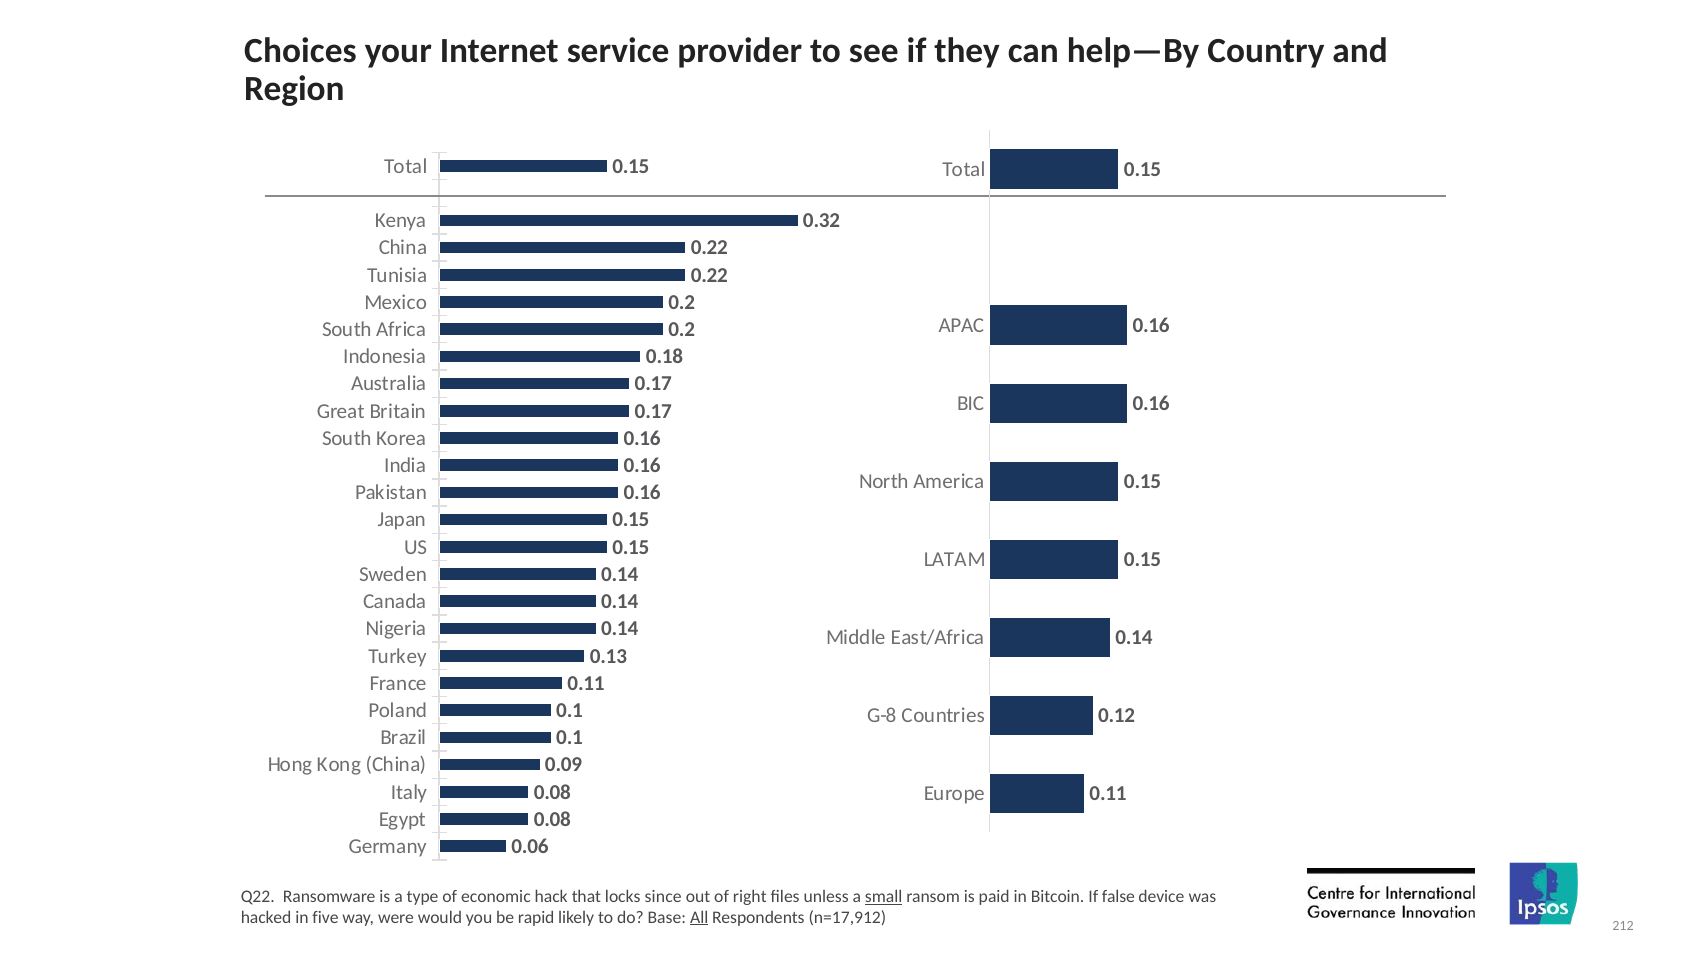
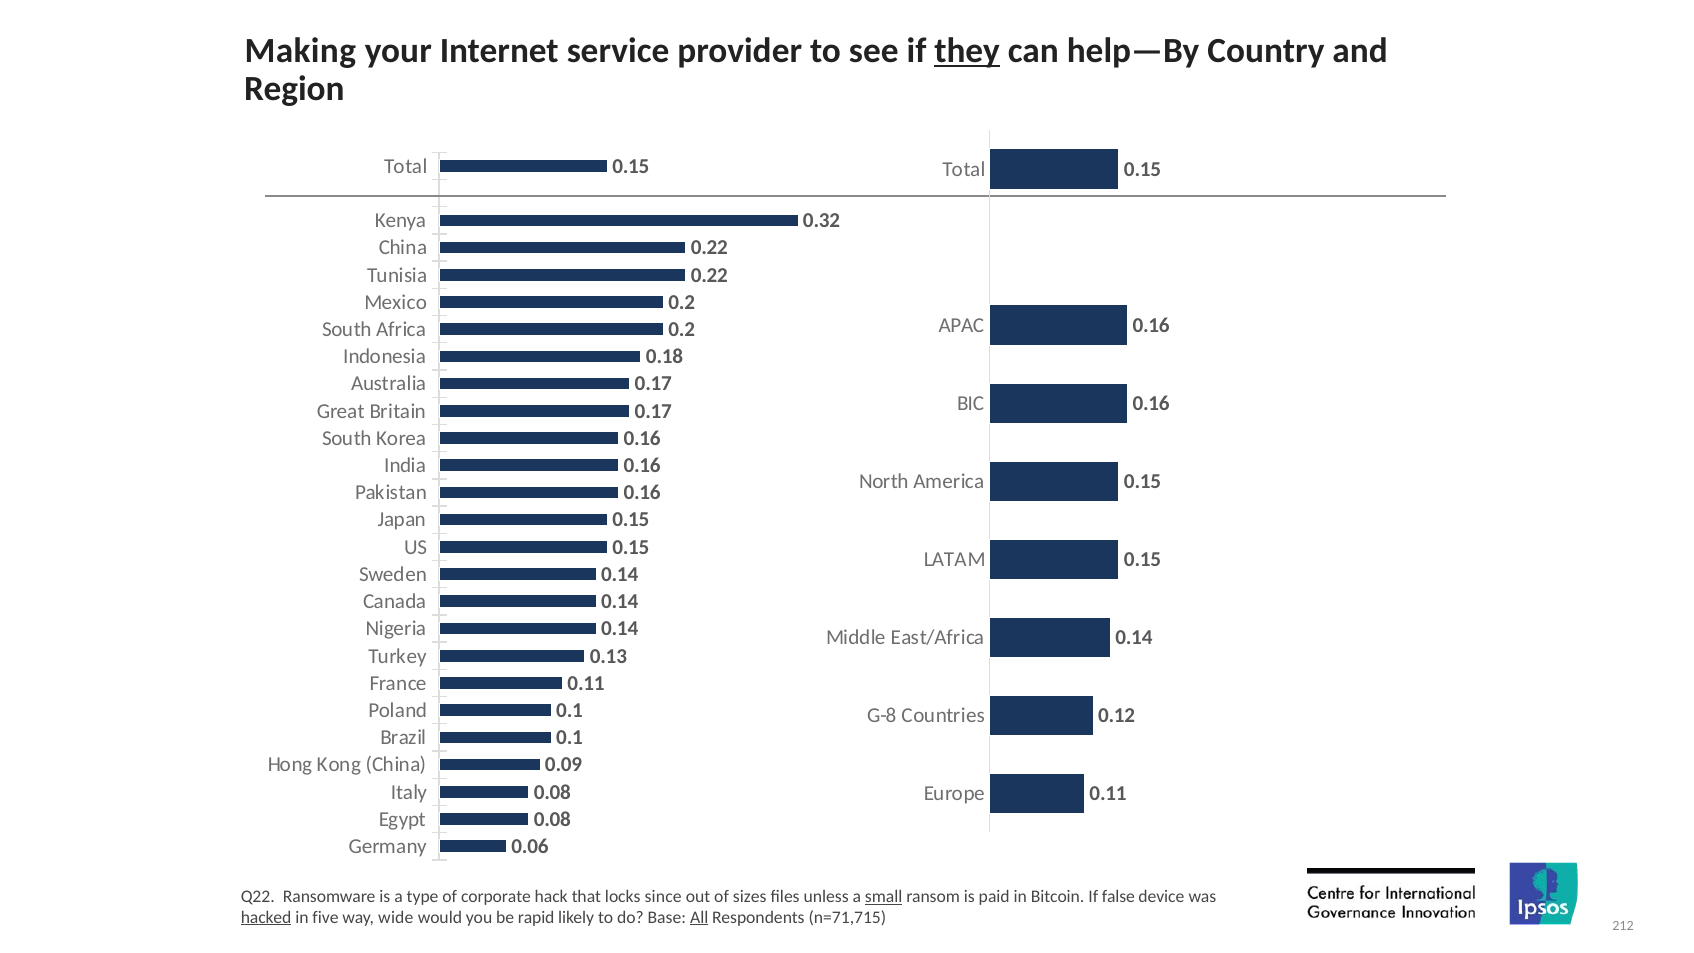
Choices: Choices -> Making (300, 51)
they underline: none -> present (967, 51)
economic: economic -> corporate (496, 897)
right: right -> sizes (750, 897)
hacked underline: none -> present (266, 917)
were: were -> wide (396, 917)
n=17,912: n=17,912 -> n=71,715 (847, 917)
